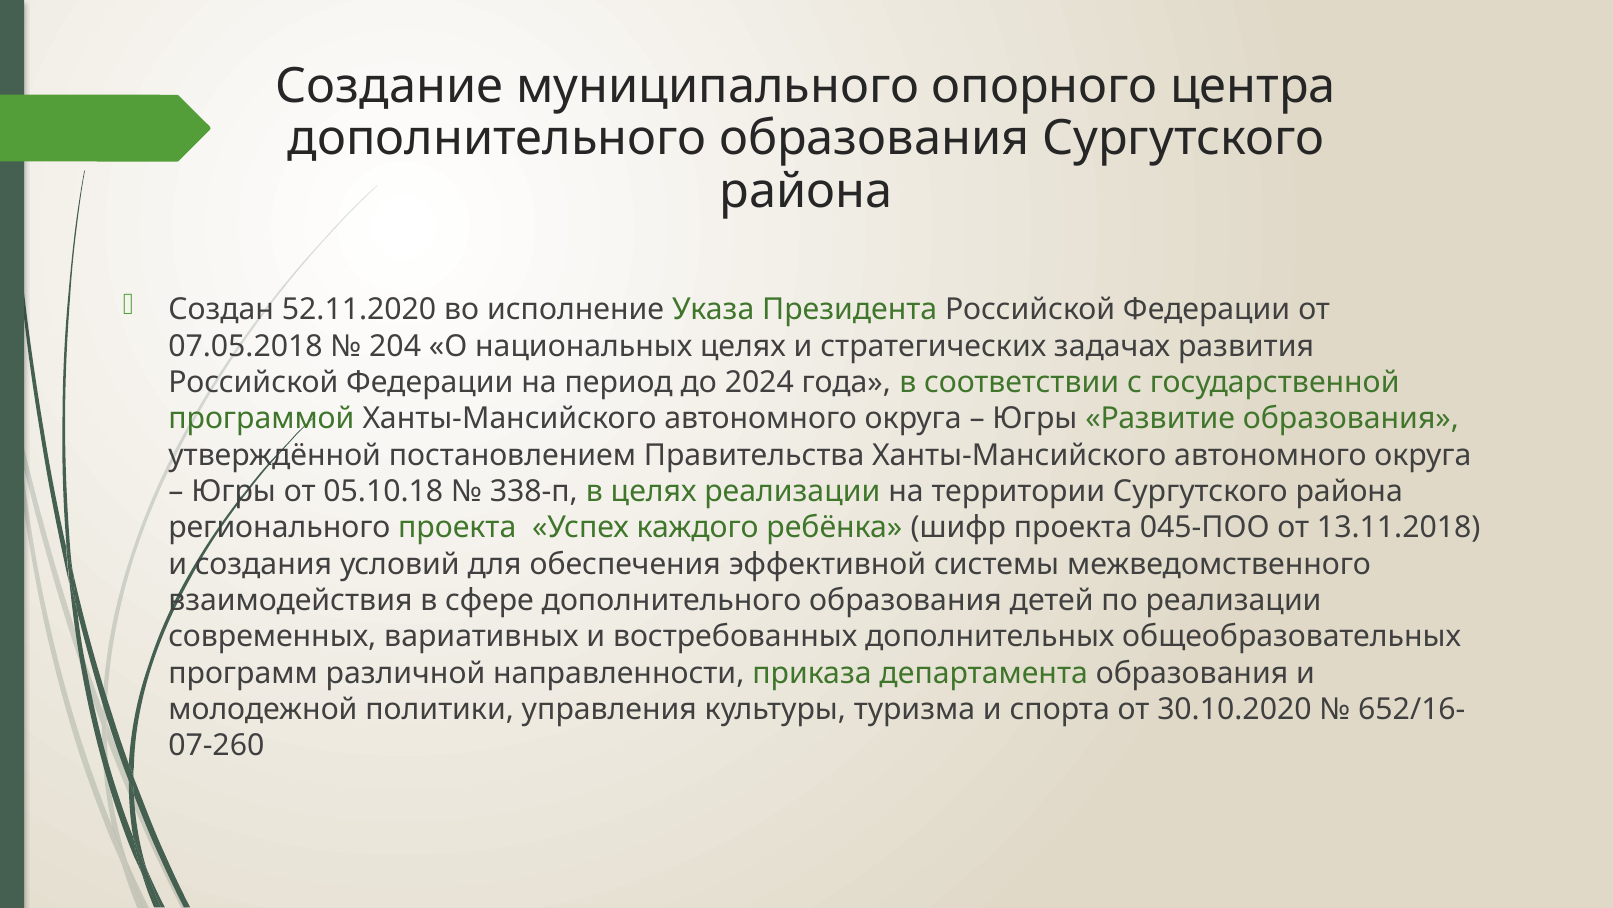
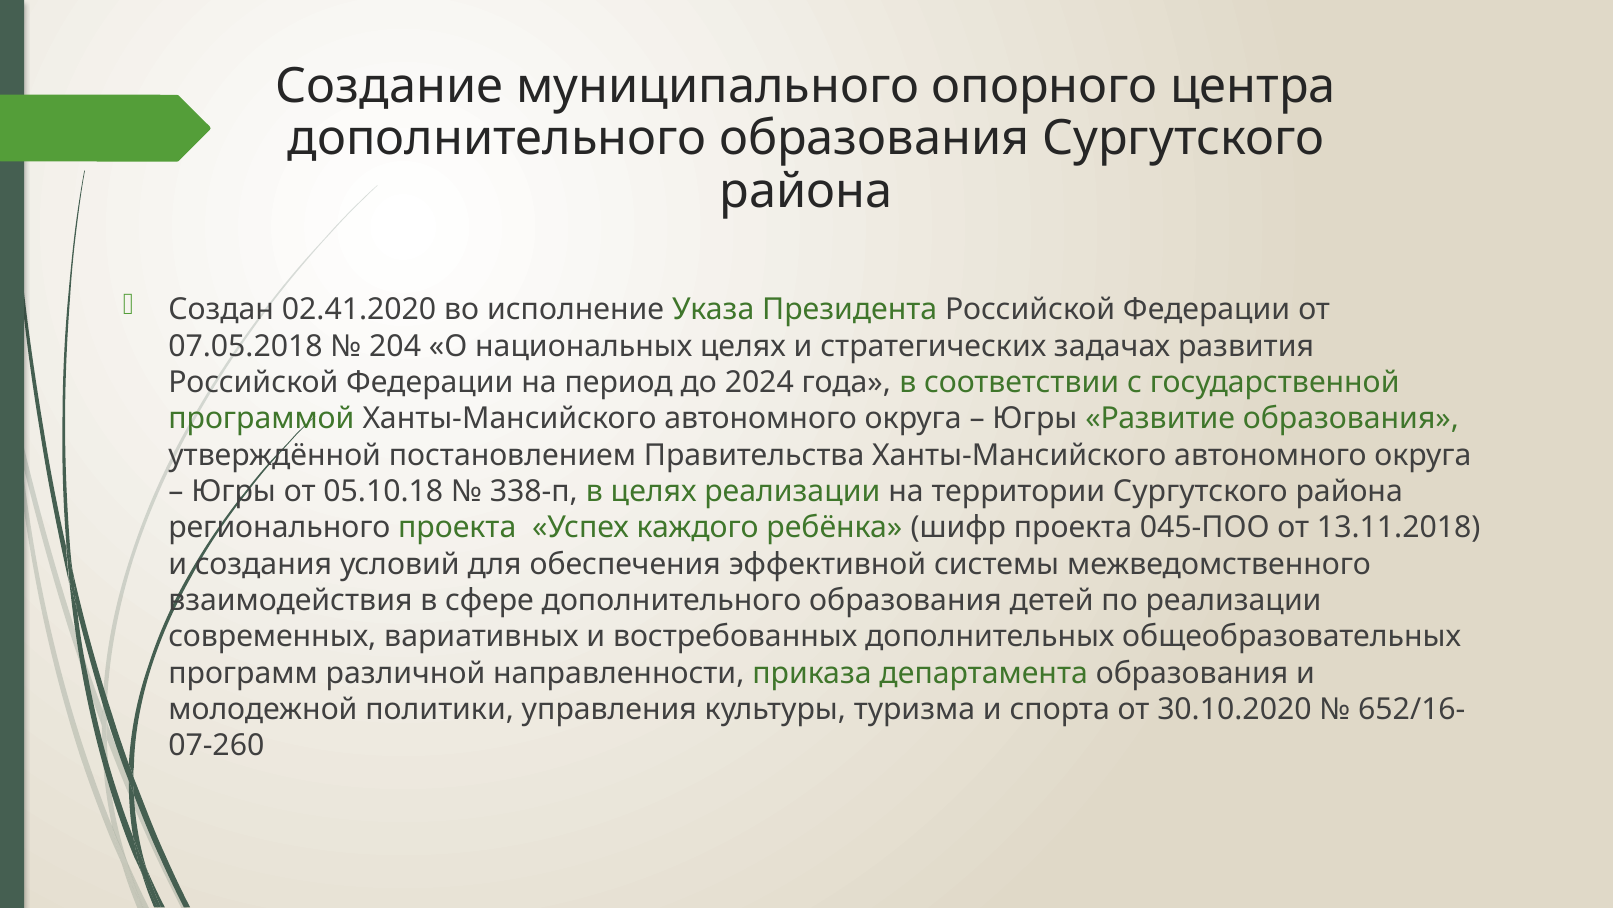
52.11.2020: 52.11.2020 -> 02.41.2020 (359, 310)
